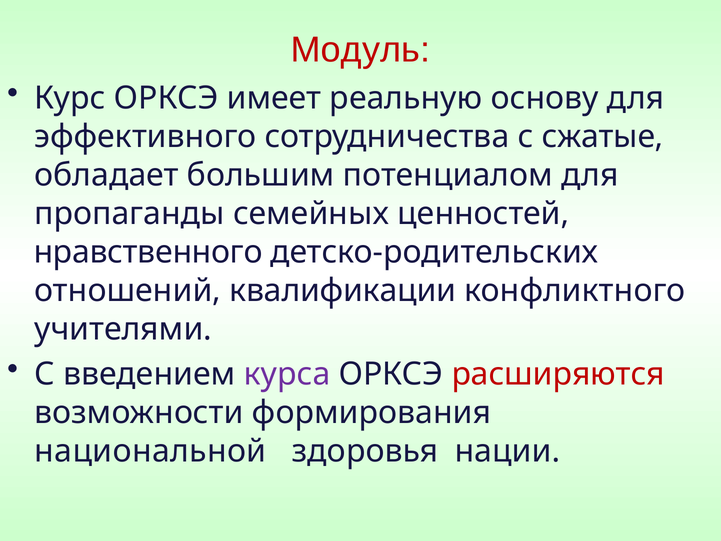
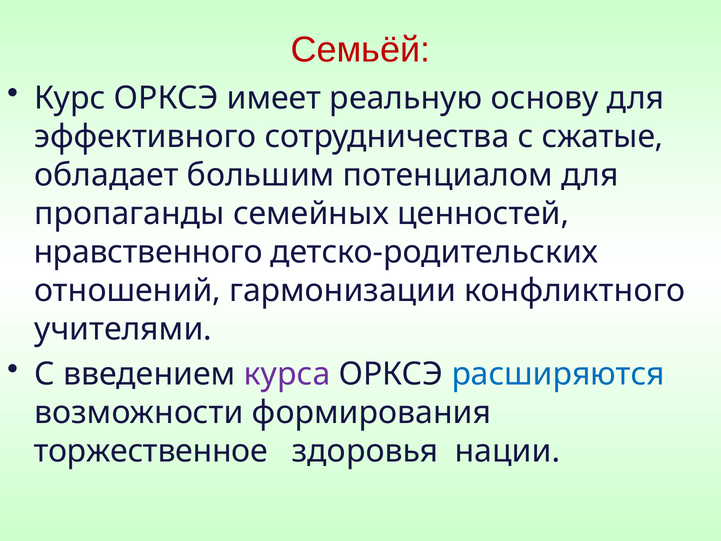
Модуль: Модуль -> Семьёй (361, 50)
квалификации: квалификации -> гармонизации (343, 291)
расширяются colour: red -> blue (558, 374)
национальной: национальной -> торжественное (151, 451)
